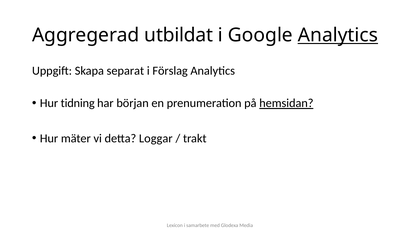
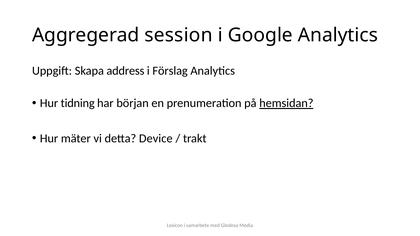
utbildat: utbildat -> session (179, 35)
Analytics underline: present -> none (338, 35)
separat: separat -> address (125, 71)
Loggar: Loggar -> Device (156, 139)
